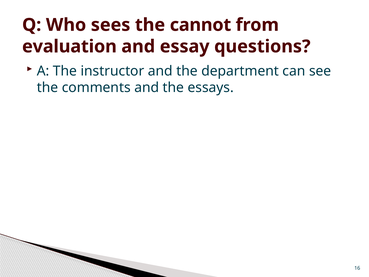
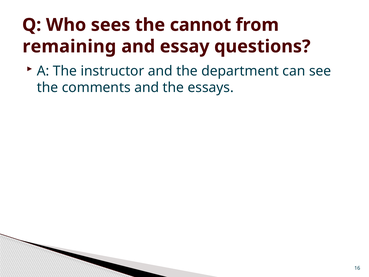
evaluation: evaluation -> remaining (69, 46)
